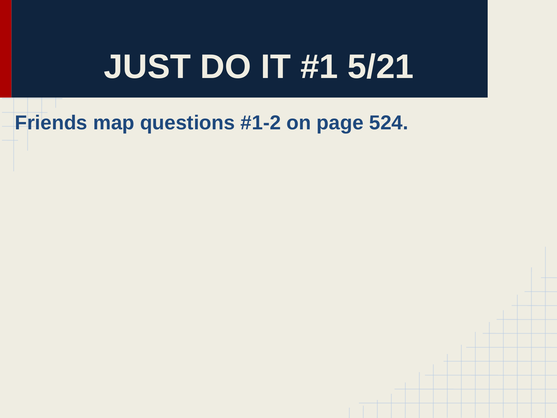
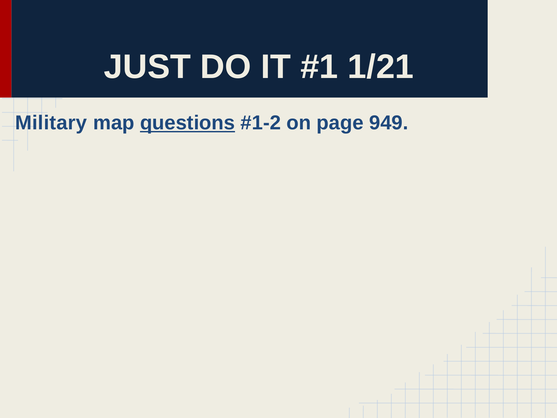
5/21: 5/21 -> 1/21 (381, 67)
Friends: Friends -> Military (51, 123)
questions underline: none -> present (188, 123)
524: 524 -> 949 (389, 123)
